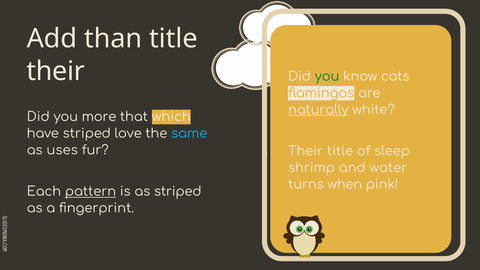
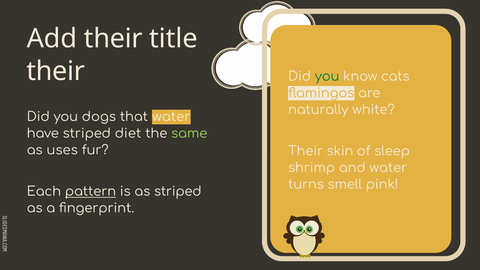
Add than: than -> their (113, 39)
naturally underline: present -> none (318, 110)
more: more -> dogs (99, 117)
that which: which -> water (171, 117)
love: love -> diet (128, 134)
same colour: light blue -> light green (189, 134)
Their title: title -> skin (340, 151)
when: when -> smell (345, 185)
